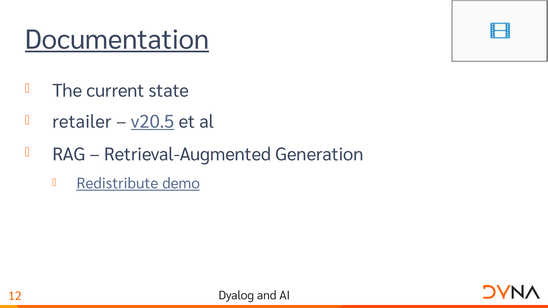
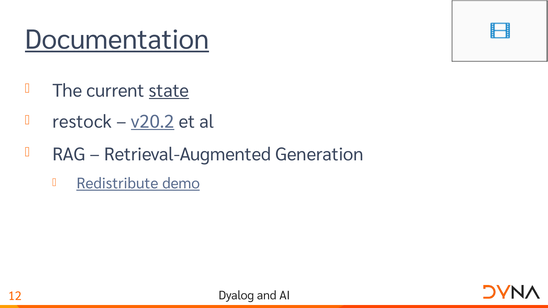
state underline: none -> present (169, 91)
retailer: retailer -> restock (82, 122)
v20.5: v20.5 -> v20.2 (153, 122)
